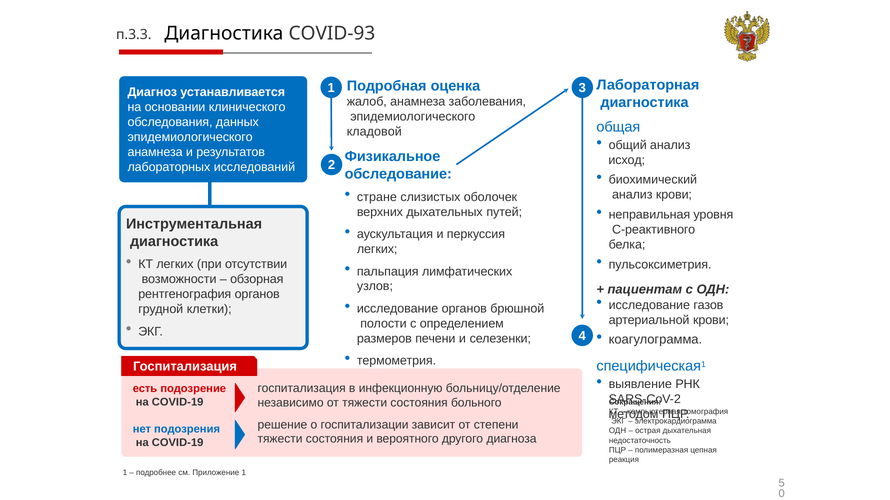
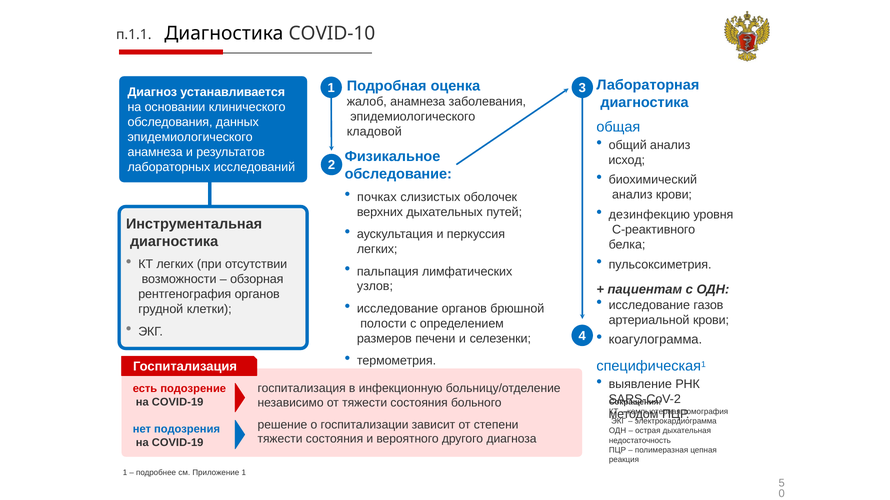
п.3.3: п.3.3 -> п.1.1 (134, 35)
COVID-93: COVID-93 -> COVID-10 (332, 33)
стране: стране -> почках (377, 197)
неправильная: неправильная -> дезинфекцию (649, 215)
